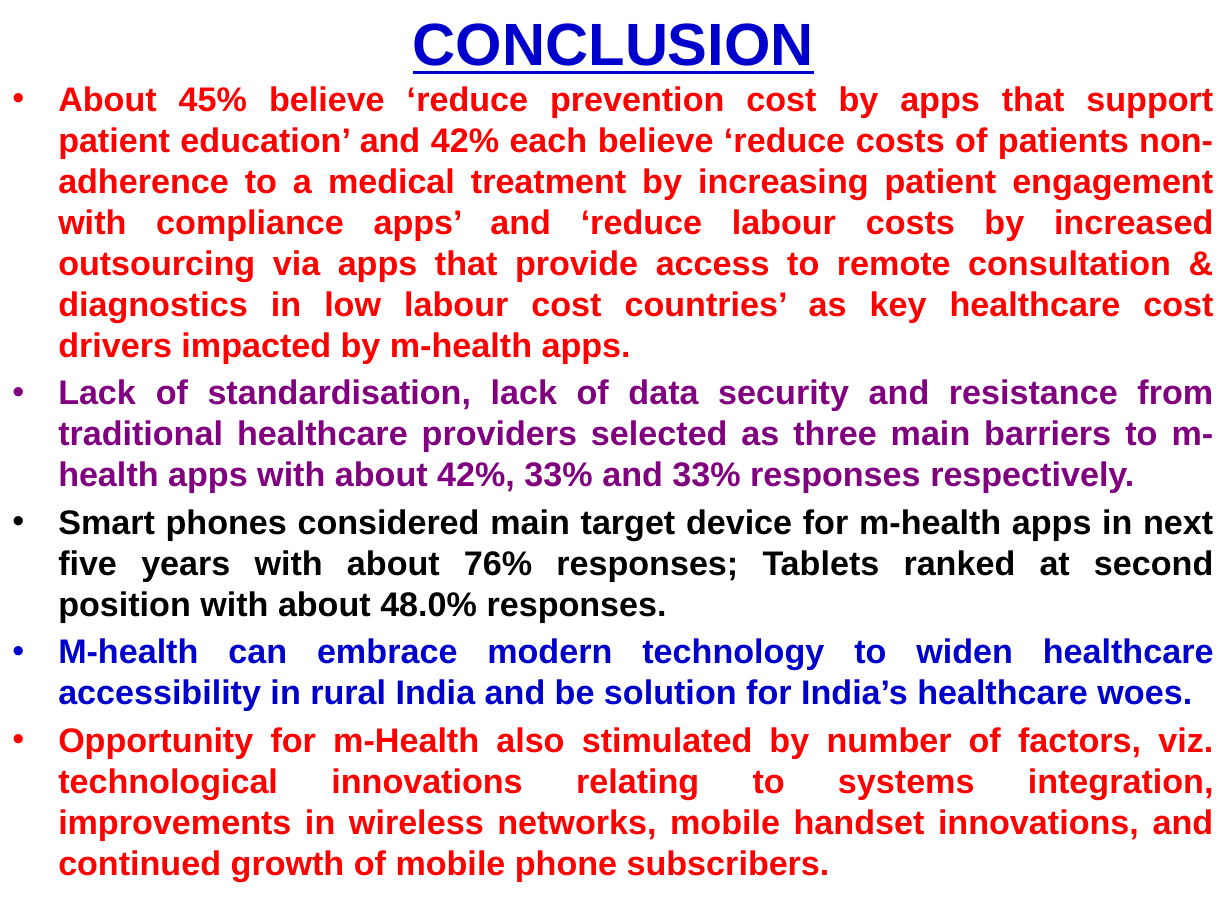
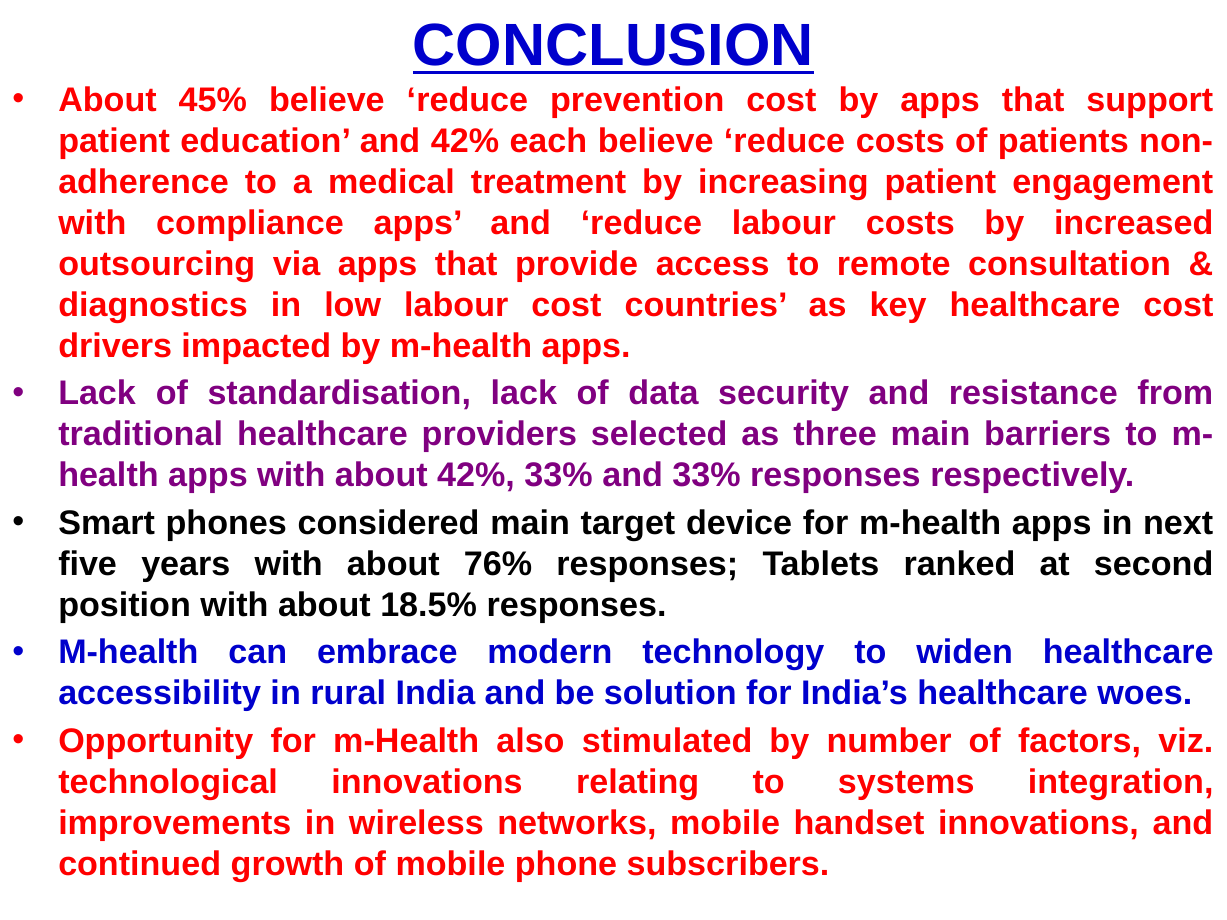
48.0%: 48.0% -> 18.5% (429, 605)
